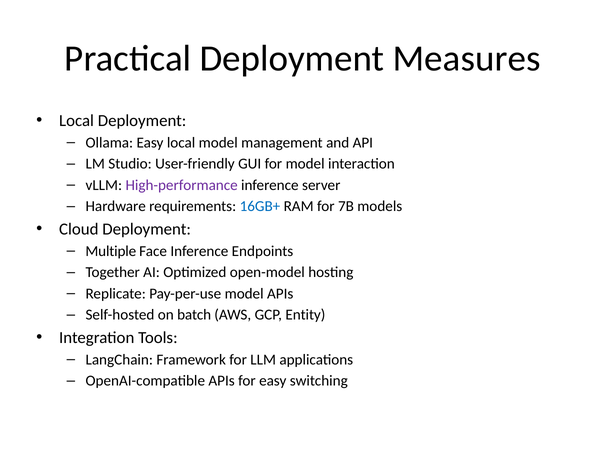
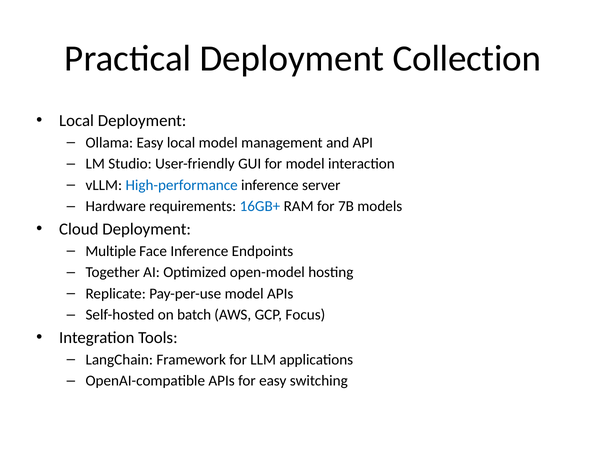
Measures: Measures -> Collection (467, 59)
High-performance colour: purple -> blue (182, 185)
Entity: Entity -> Focus (305, 315)
